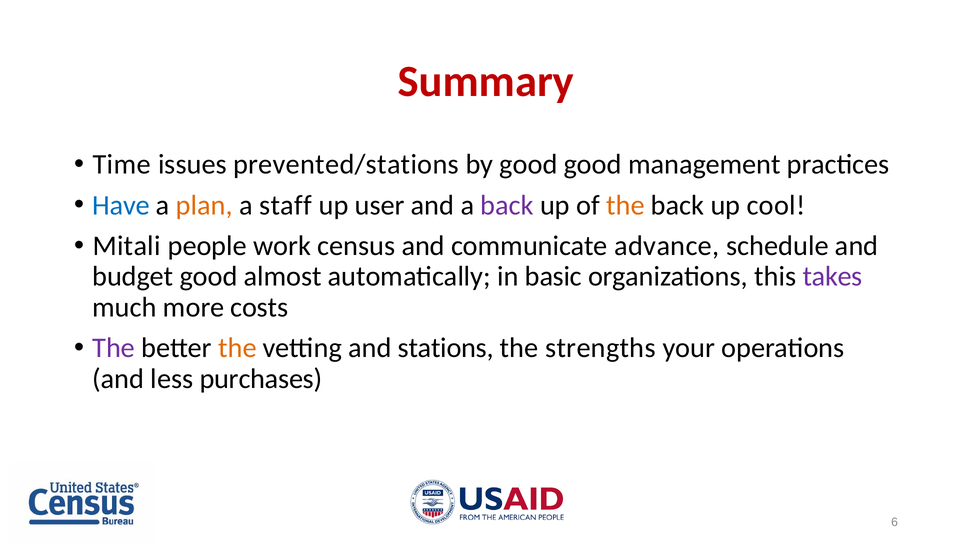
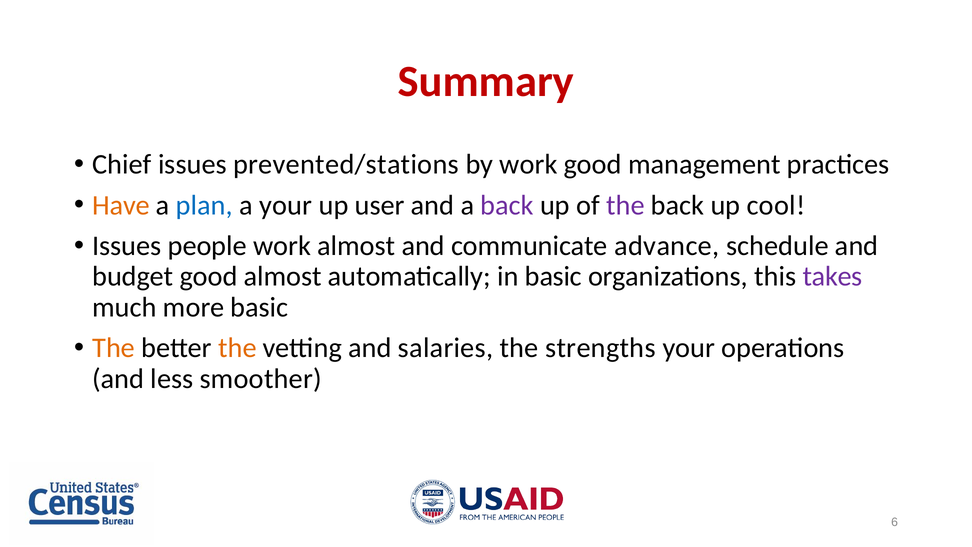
Time: Time -> Chief (122, 164)
by good: good -> work (528, 164)
Have colour: blue -> orange (121, 205)
plan colour: orange -> blue (204, 205)
a staff: staff -> your (286, 205)
the colour: orange -> purple (625, 205)
Mitali: Mitali -> Issues (127, 246)
work census: census -> almost (356, 246)
more costs: costs -> basic (259, 307)
The colour: purple -> orange (114, 348)
stations: stations -> salaries (446, 348)
purchases: purchases -> smoother (261, 378)
